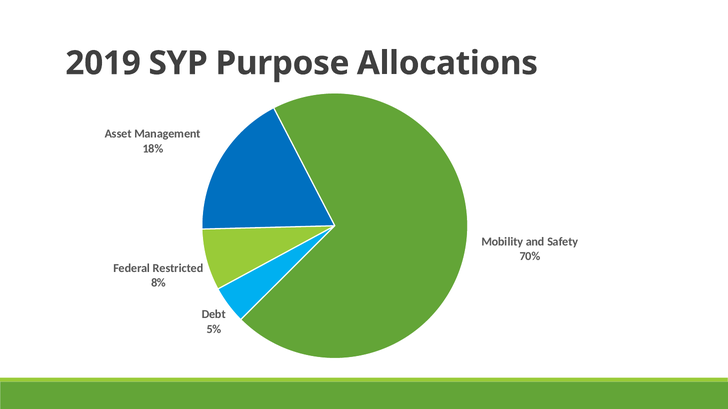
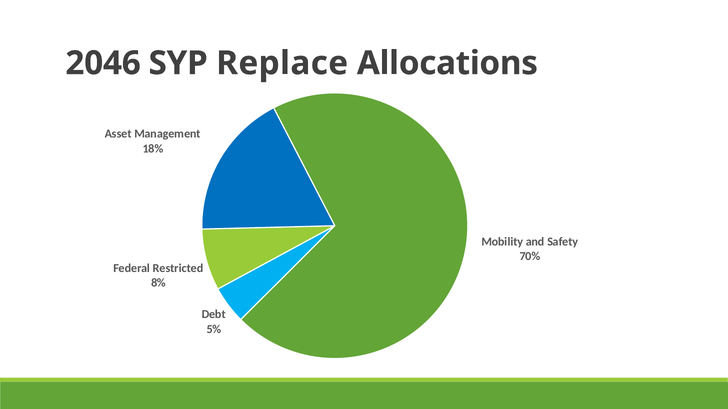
2019: 2019 -> 2046 (103, 63)
Purpose: Purpose -> Replace (282, 63)
